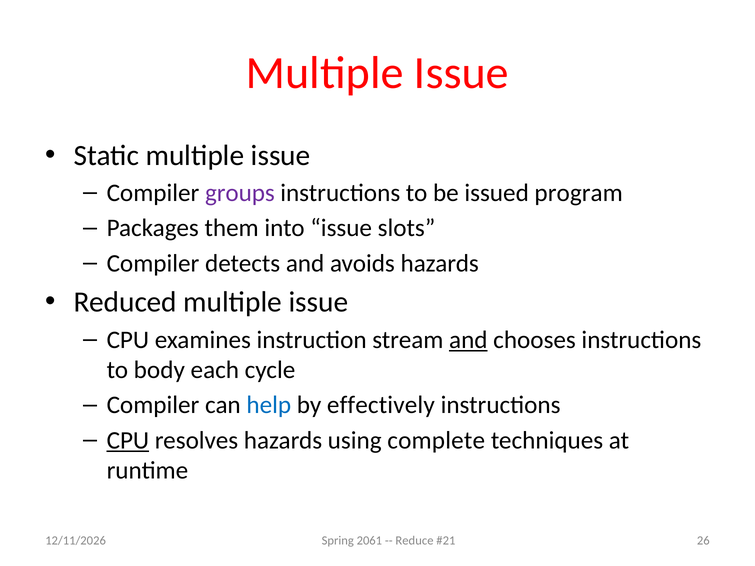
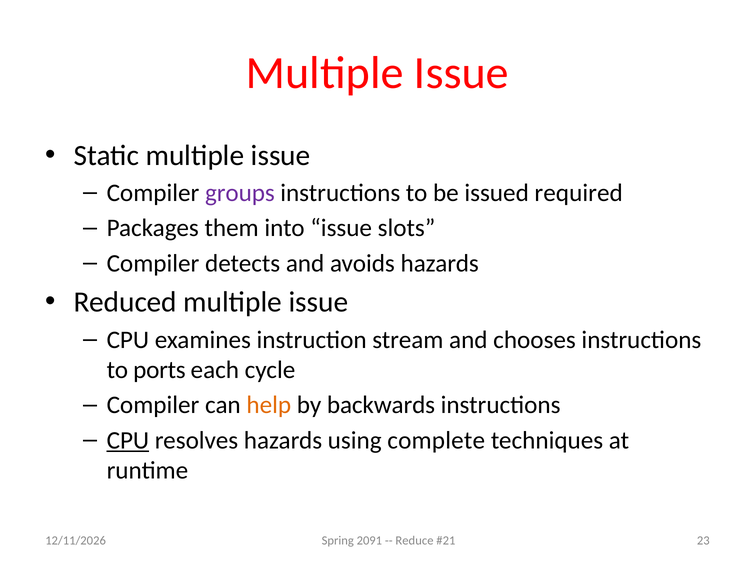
program: program -> required (579, 193)
and underline: present -> none (468, 340)
body: body -> ports (159, 370)
help colour: blue -> orange (269, 405)
effectively: effectively -> backwards (381, 405)
26: 26 -> 23 (703, 541)
2061: 2061 -> 2091 (369, 541)
